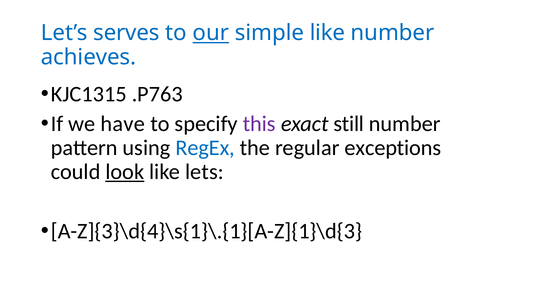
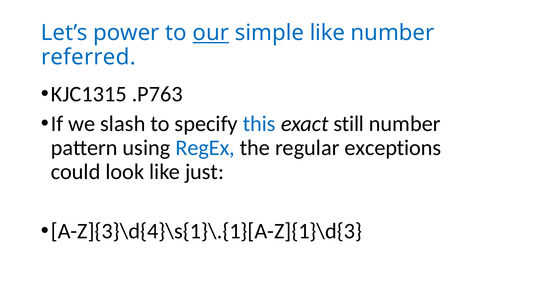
serves: serves -> power (126, 33)
achieves: achieves -> referred (88, 57)
have: have -> slash (123, 124)
this colour: purple -> blue (259, 124)
look underline: present -> none (125, 172)
lets: lets -> just (205, 172)
